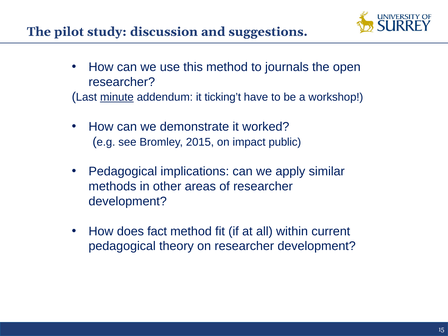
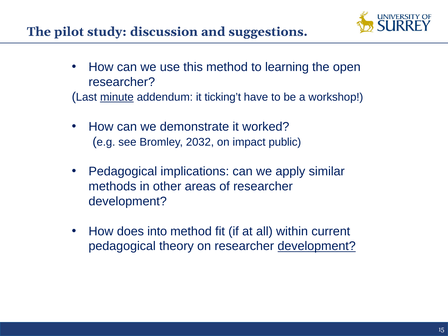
journals: journals -> learning (287, 67)
2015: 2015 -> 2032 (200, 142)
fact: fact -> into (157, 231)
development underline: none -> present (317, 246)
